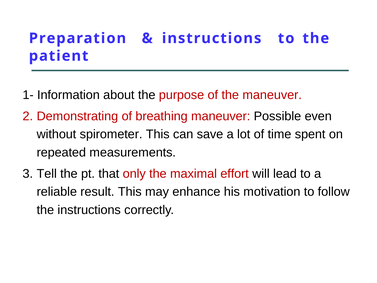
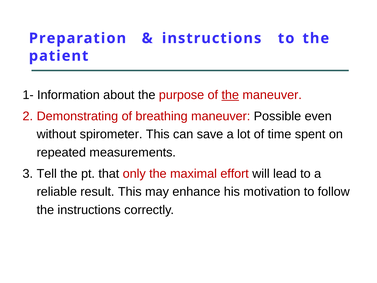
the underline: none -> present (230, 95)
